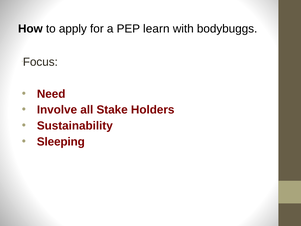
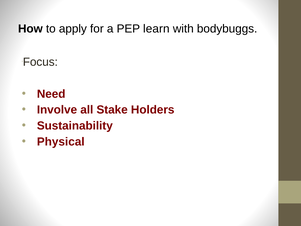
Sleeping: Sleeping -> Physical (61, 141)
